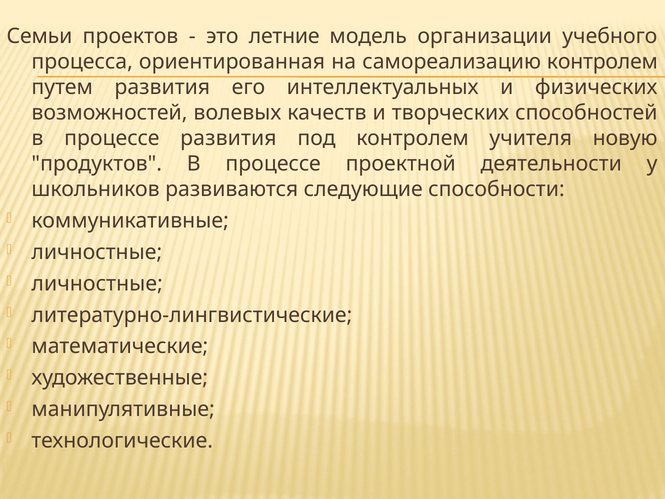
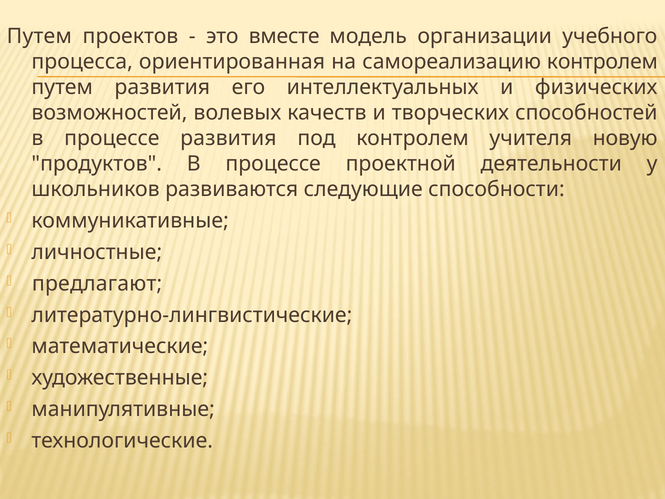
Семьи: Семьи -> Путем (39, 36)
летние: летние -> вместе (284, 36)
личностные: личностные -> предлагают (97, 283)
